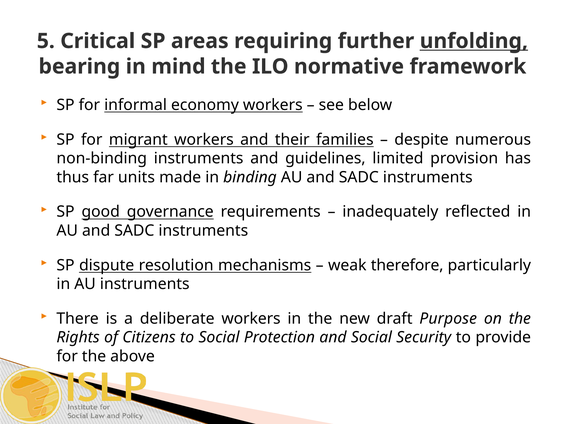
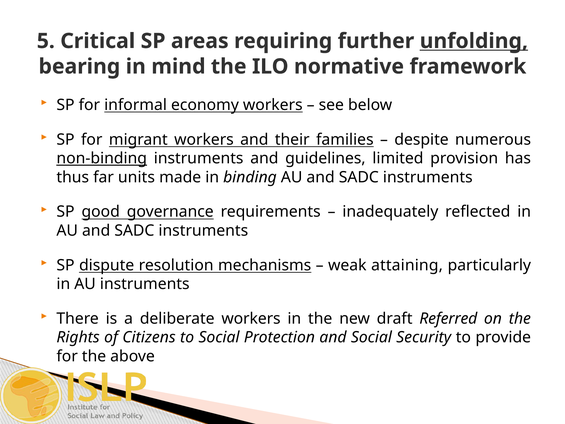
non-binding underline: none -> present (102, 158)
therefore: therefore -> attaining (407, 265)
Purpose: Purpose -> Referred (448, 318)
